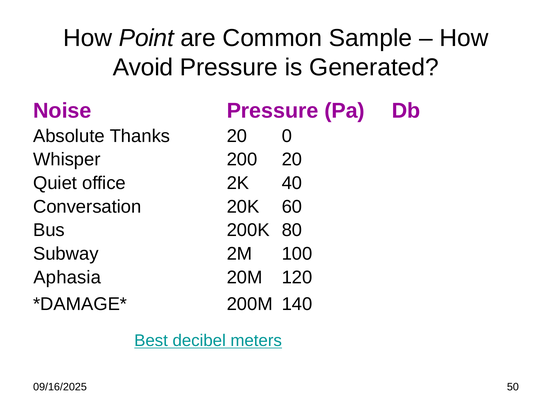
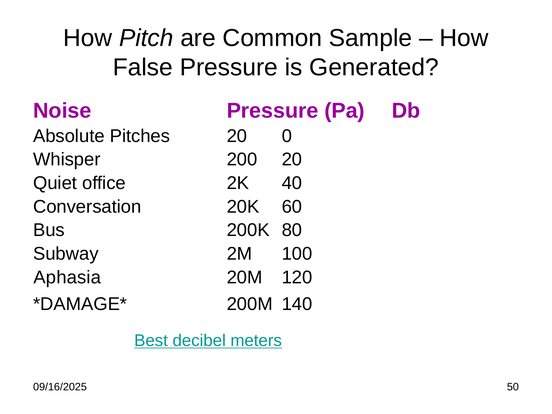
Point: Point -> Pitch (146, 38)
Avoid: Avoid -> False (143, 68)
Thanks: Thanks -> Pitches (140, 136)
